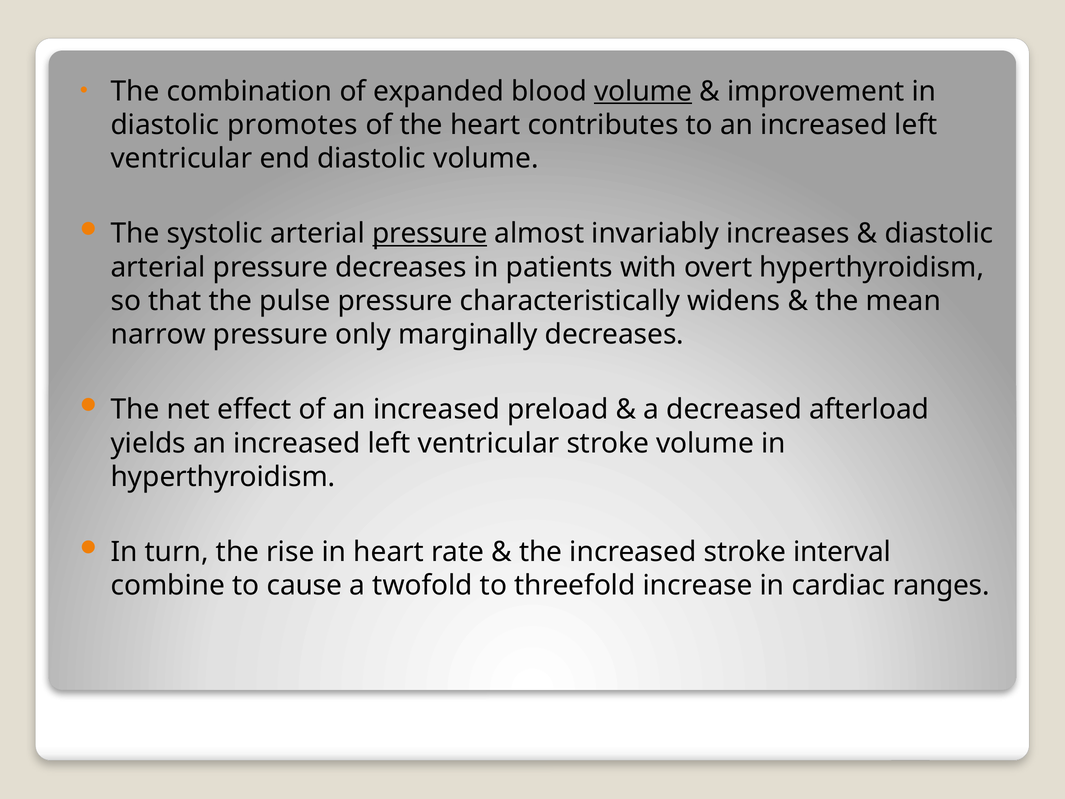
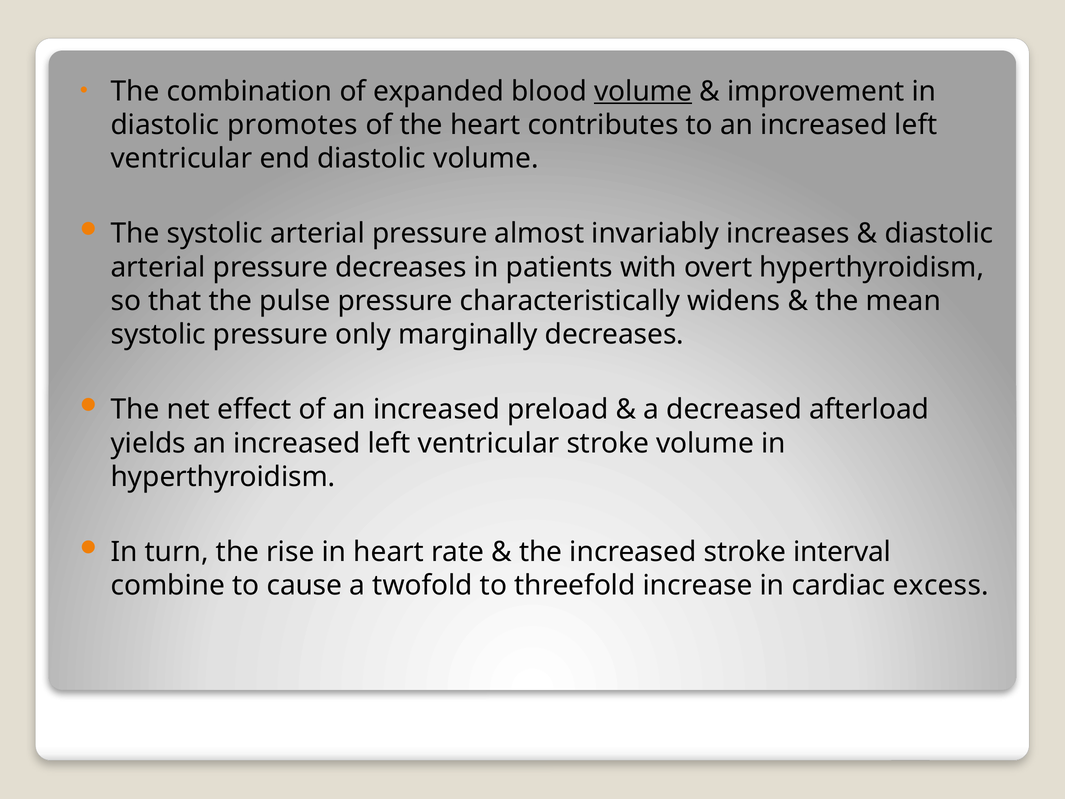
pressure underline: present -> none (430, 233)
narrow: narrow -> systolic (158, 335)
ranges: ranges -> excess (941, 585)
